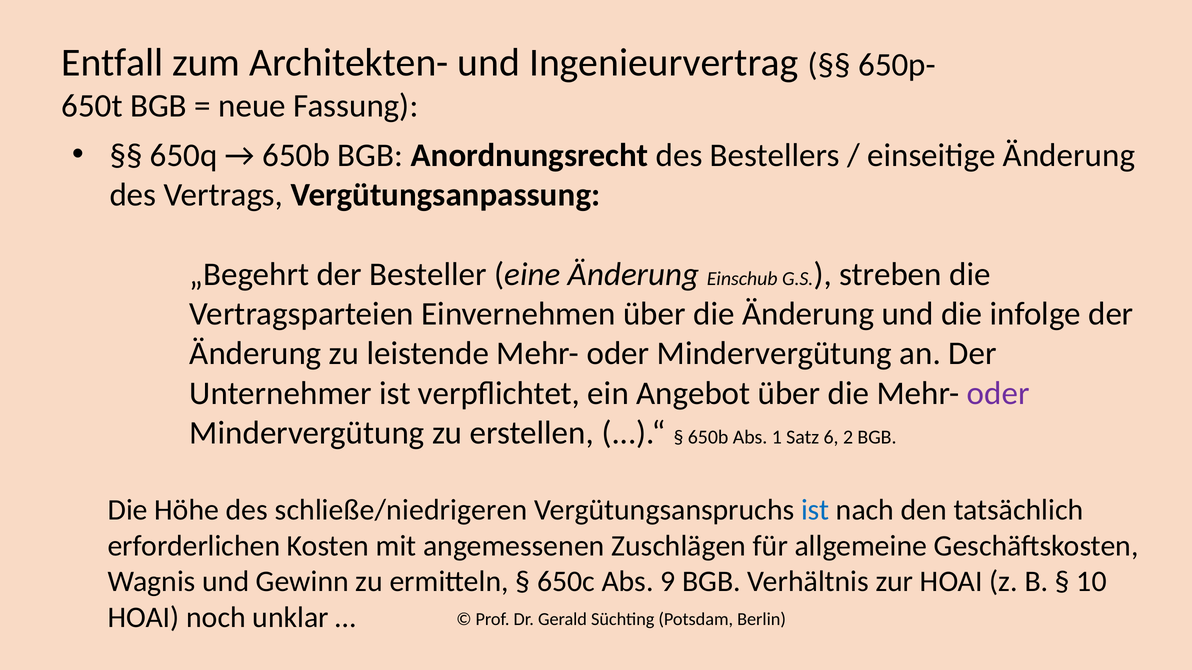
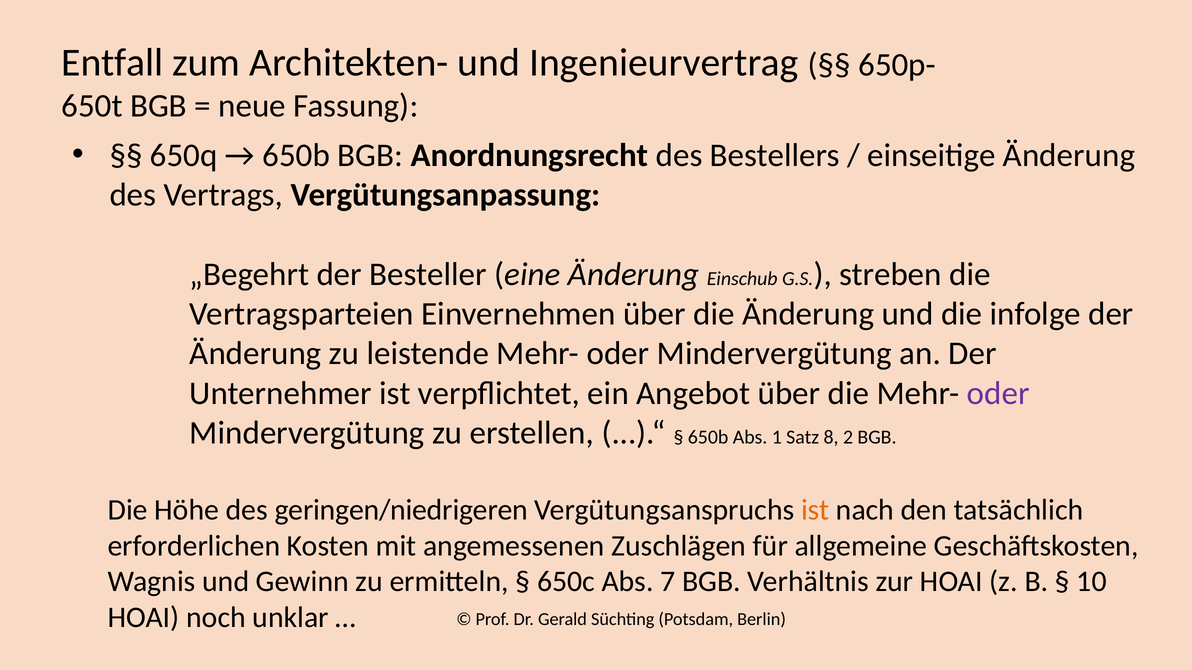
6: 6 -> 8 (831, 438)
schließe/niedrigeren: schließe/niedrigeren -> geringen/niedrigeren (401, 510)
ist colour: blue -> orange (815, 510)
9: 9 -> 7 (668, 582)
